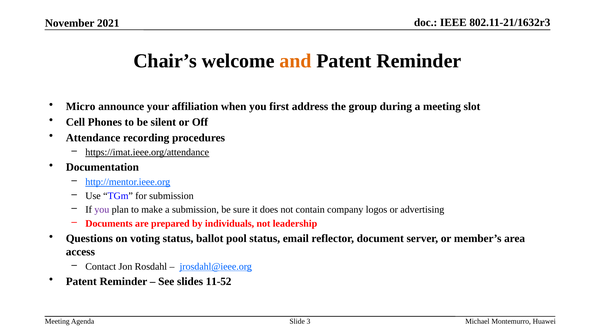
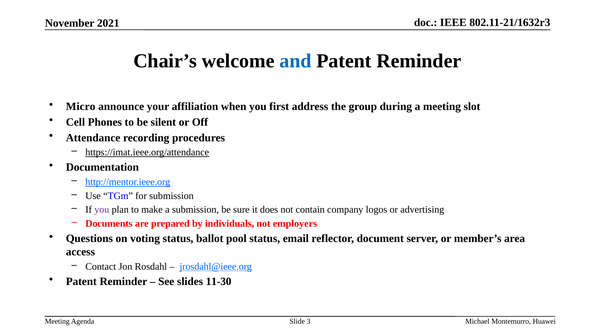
and colour: orange -> blue (296, 61)
leadership: leadership -> employers (295, 223)
11-52: 11-52 -> 11-30 (219, 281)
